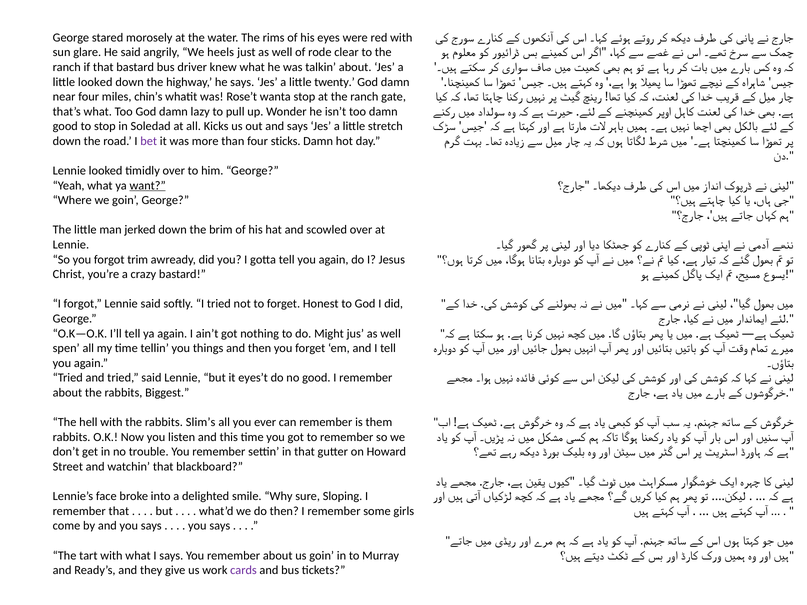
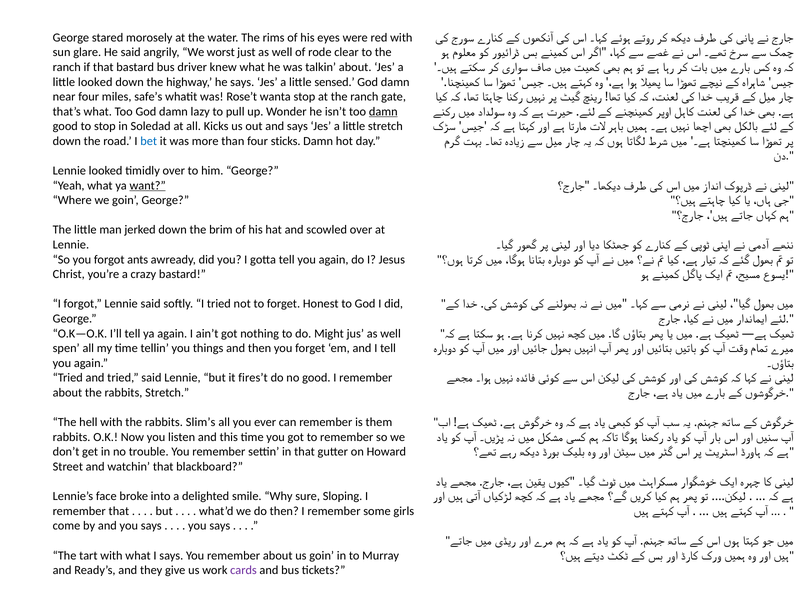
heels: heels -> worst (221, 52)
twenty: twenty -> sensed (335, 82)
chin’s: chin’s -> safe’s (148, 97)
damn underline: none -> present (383, 112)
bet colour: purple -> blue (149, 141)
trim: trim -> ants (138, 260)
eyes’t: eyes’t -> fires’t (253, 378)
rabbits Biggest: Biggest -> Stretch (167, 393)
